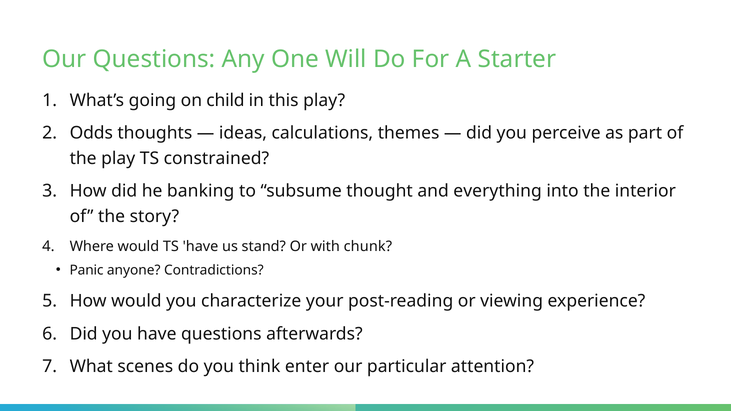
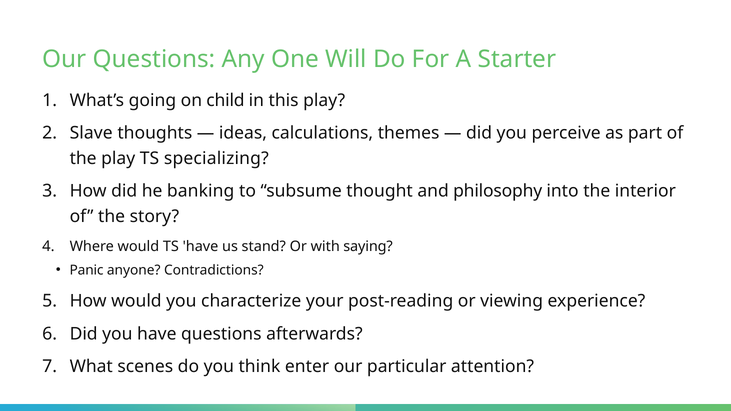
Odds: Odds -> Slave (91, 133)
constrained: constrained -> specializing (216, 158)
everything: everything -> philosophy (498, 191)
chunk: chunk -> saying (368, 246)
